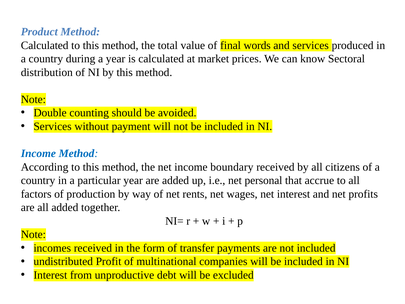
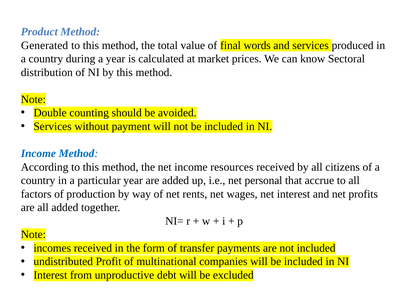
Calculated: Calculated -> Generated (45, 45)
boundary: boundary -> resources (232, 167)
